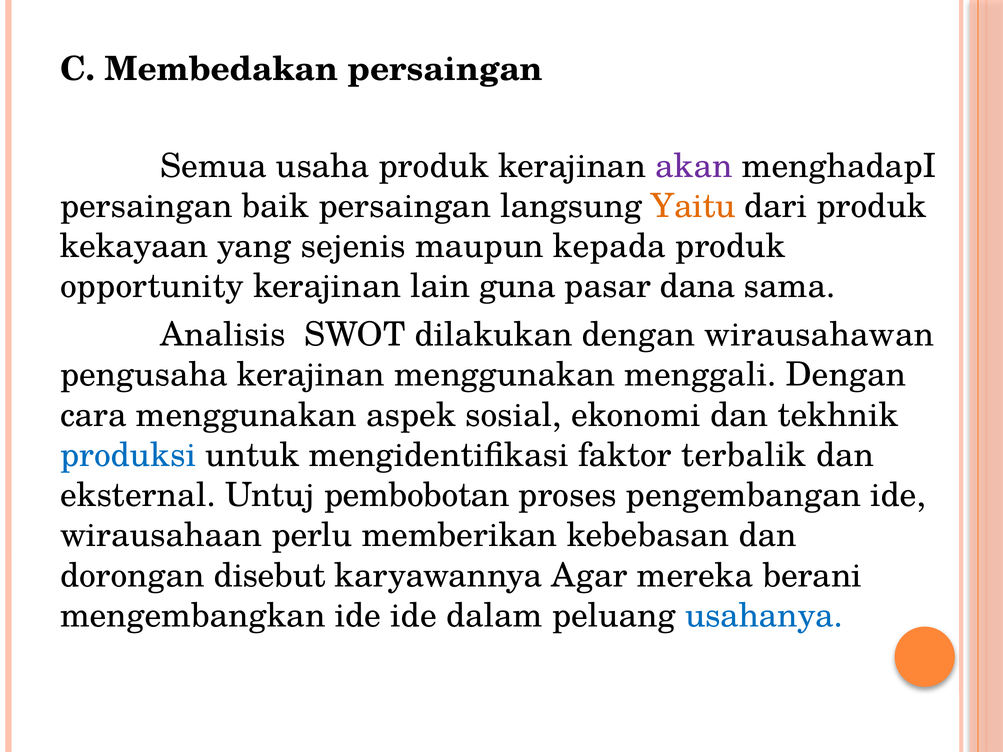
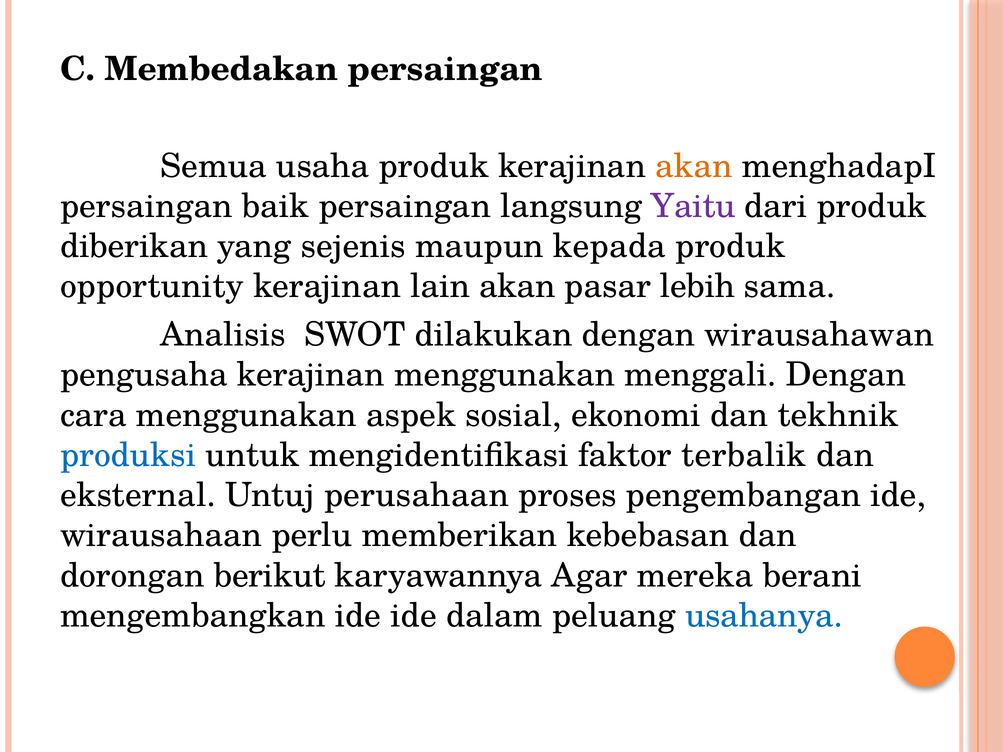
akan colour: purple -> orange (694, 166)
Yaitu colour: orange -> purple (693, 206)
kekayaan: kekayaan -> diberikan (134, 246)
lain guna: guna -> akan (517, 286)
dana: dana -> lebih (698, 286)
pembobotan: pembobotan -> perusahaan (417, 495)
disebut: disebut -> berikut (270, 576)
